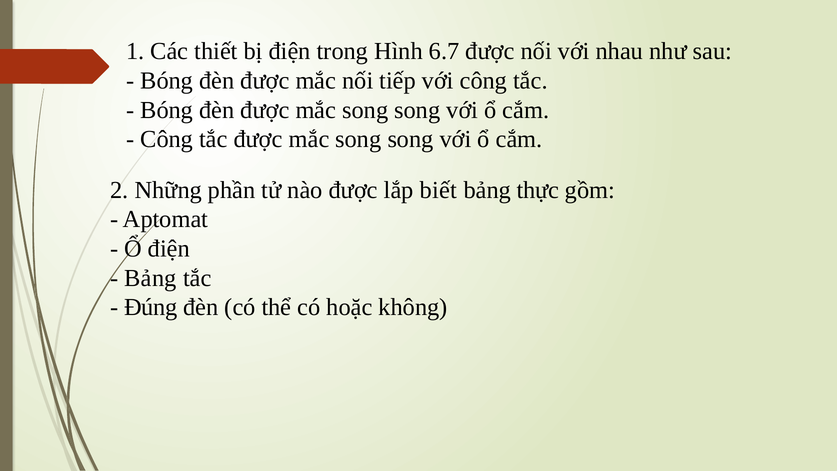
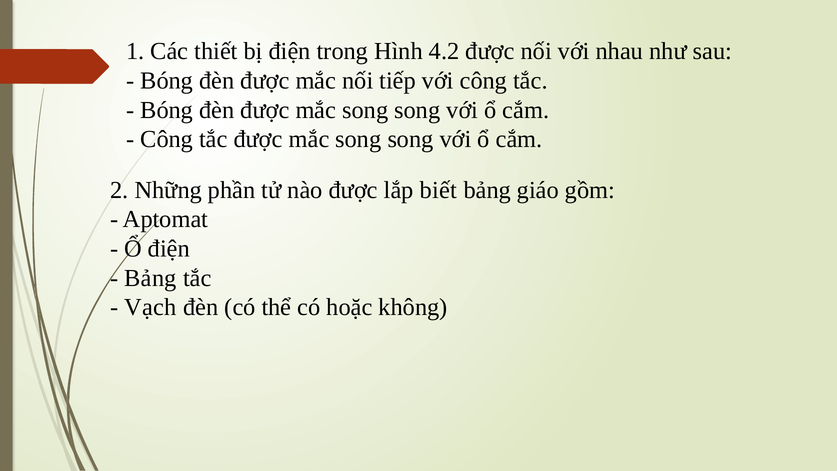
6.7: 6.7 -> 4.2 (444, 51)
thực: thực -> giáo (538, 190)
Đúng: Đúng -> Vạch (151, 307)
